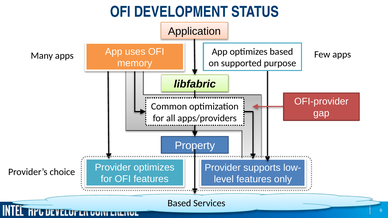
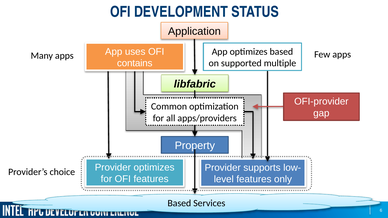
memory: memory -> contains (135, 63)
purpose: purpose -> multiple (280, 63)
